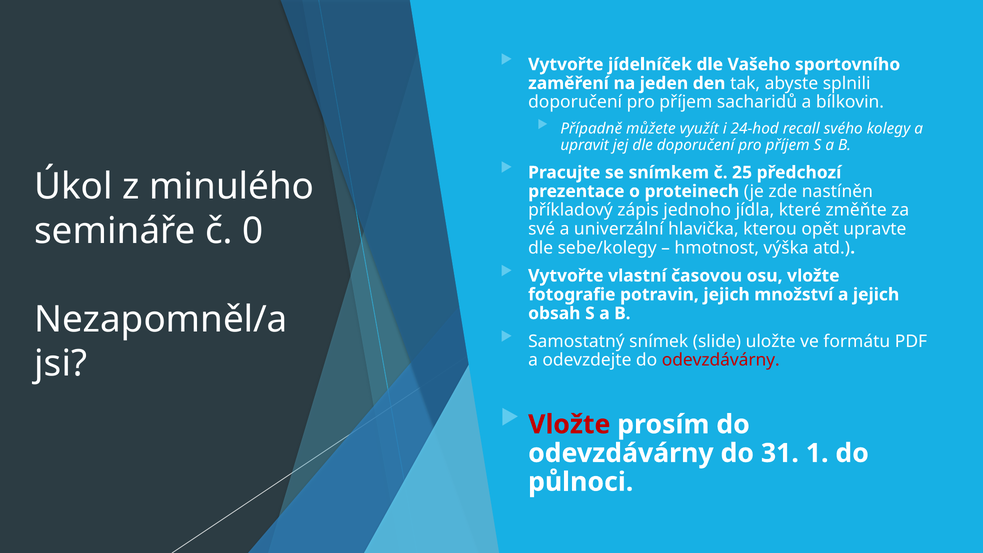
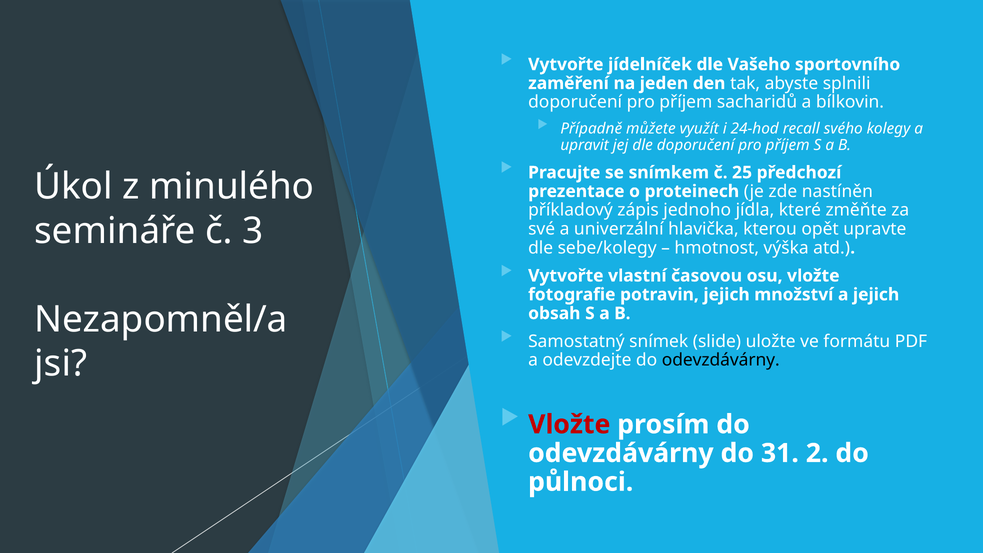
0: 0 -> 3 (253, 231)
odevzdávárny colour: red -> black (721, 360)
1: 1 -> 2 (817, 453)
